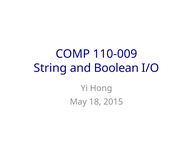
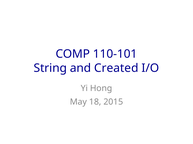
110-009: 110-009 -> 110-101 (115, 54)
Boolean: Boolean -> Created (116, 68)
